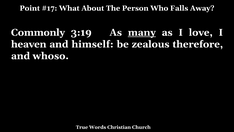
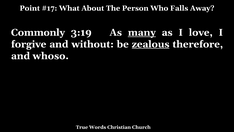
heaven: heaven -> forgive (29, 44)
himself: himself -> without (93, 44)
zealous underline: none -> present (151, 44)
